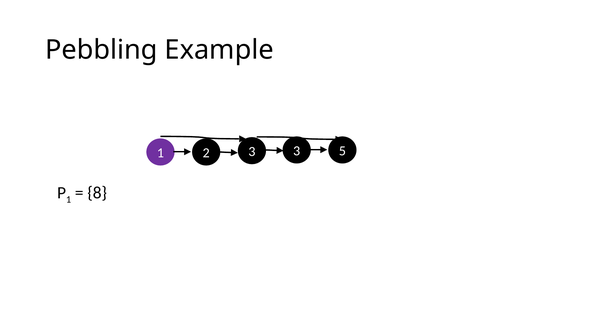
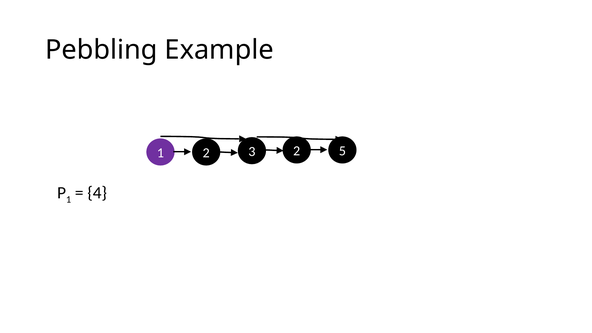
3 3: 3 -> 2 (297, 151)
8: 8 -> 4 (97, 193)
